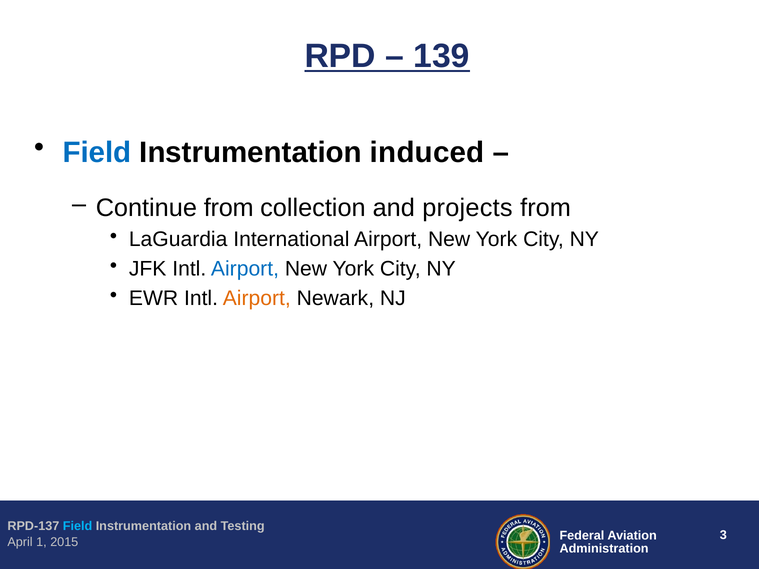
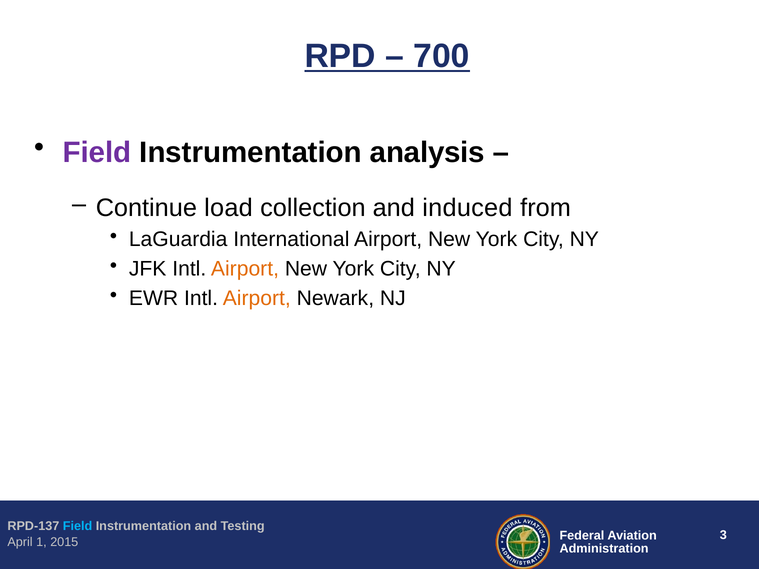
139: 139 -> 700 (441, 56)
Field colour: blue -> purple (97, 152)
induced: induced -> analysis (427, 152)
Continue from: from -> load (229, 208)
projects: projects -> induced (467, 208)
Airport colour: blue -> orange (245, 269)
